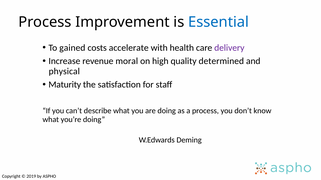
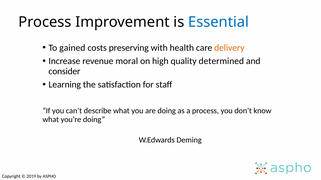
accelerate: accelerate -> preserving (129, 48)
delivery colour: purple -> orange (229, 48)
physical: physical -> consider (64, 71)
Maturity: Maturity -> Learning (65, 85)
